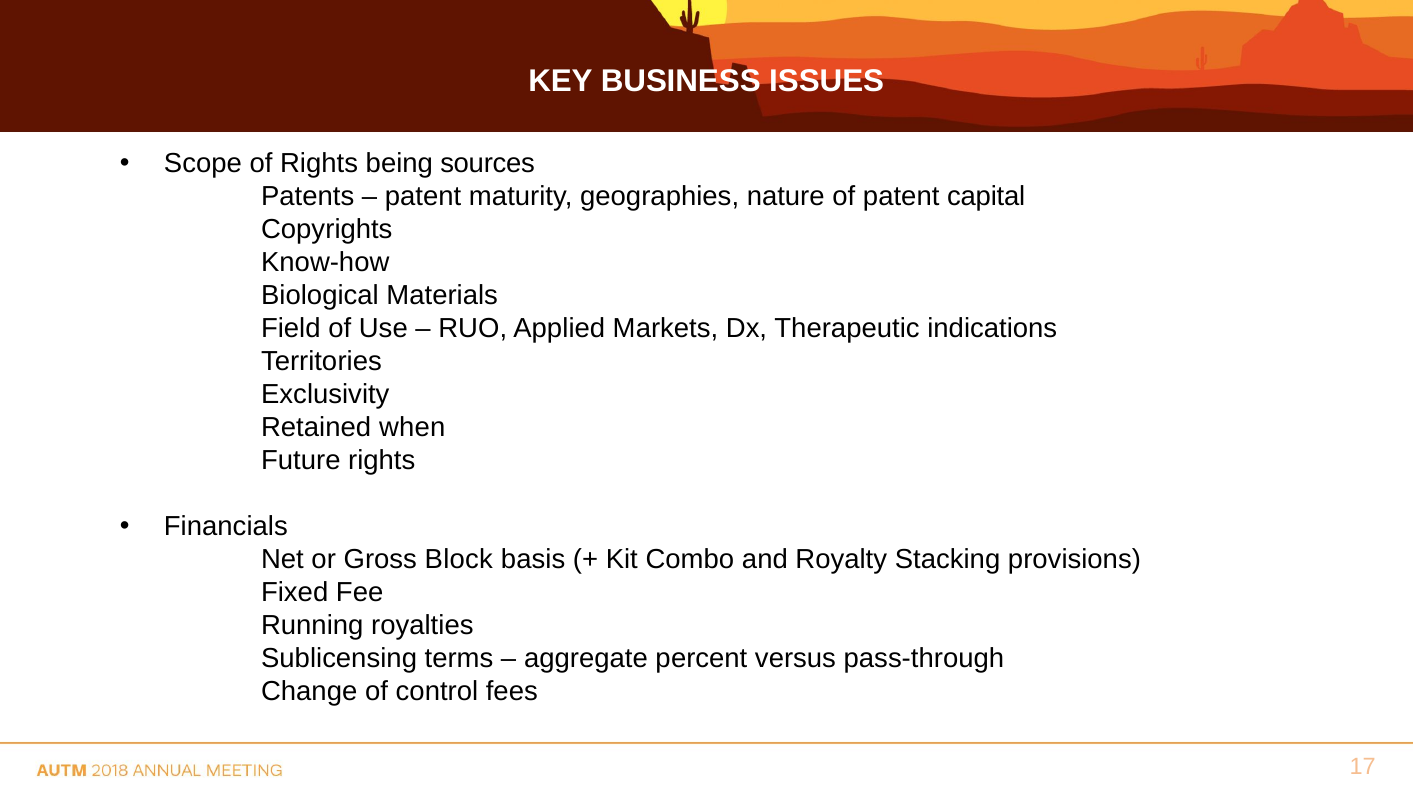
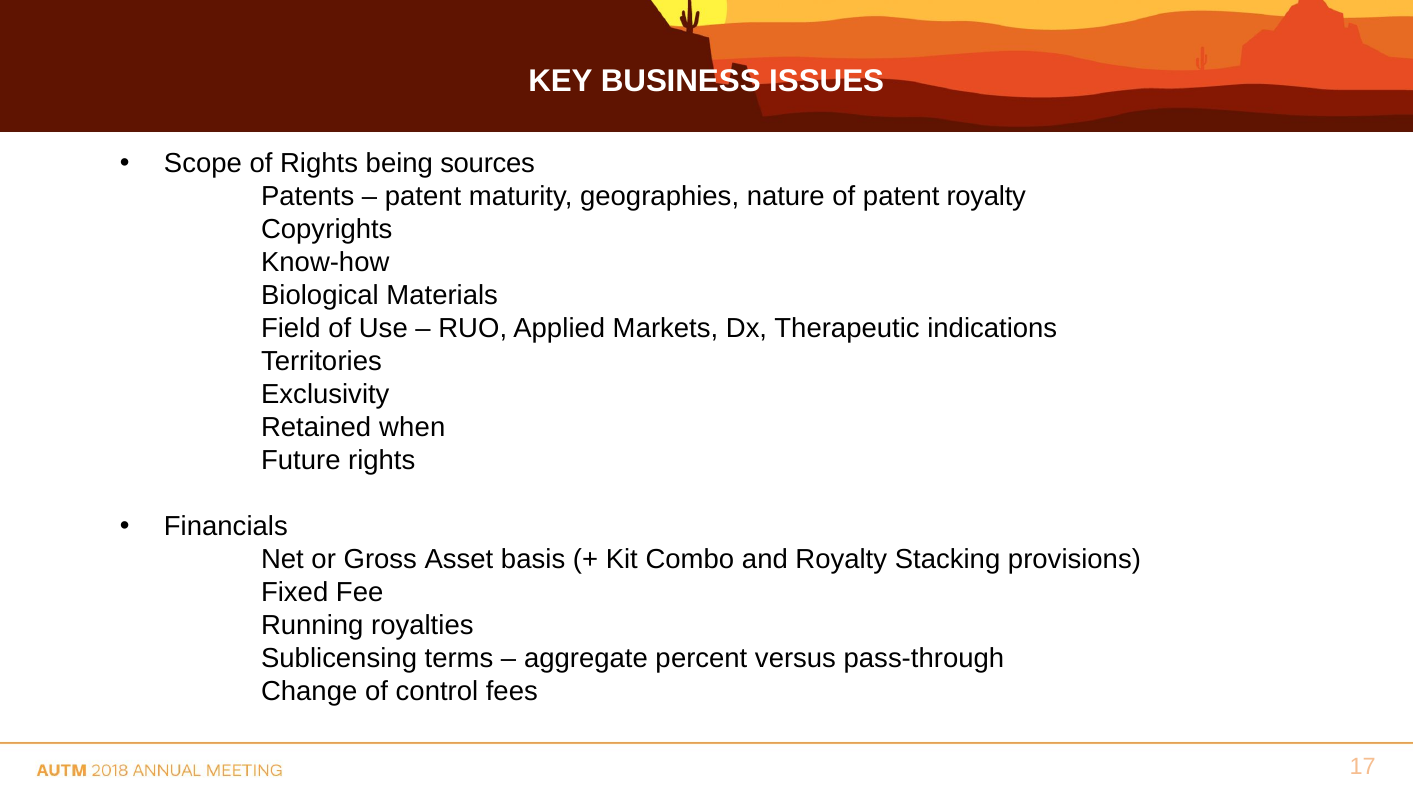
patent capital: capital -> royalty (986, 197)
Block: Block -> Asset (459, 560)
